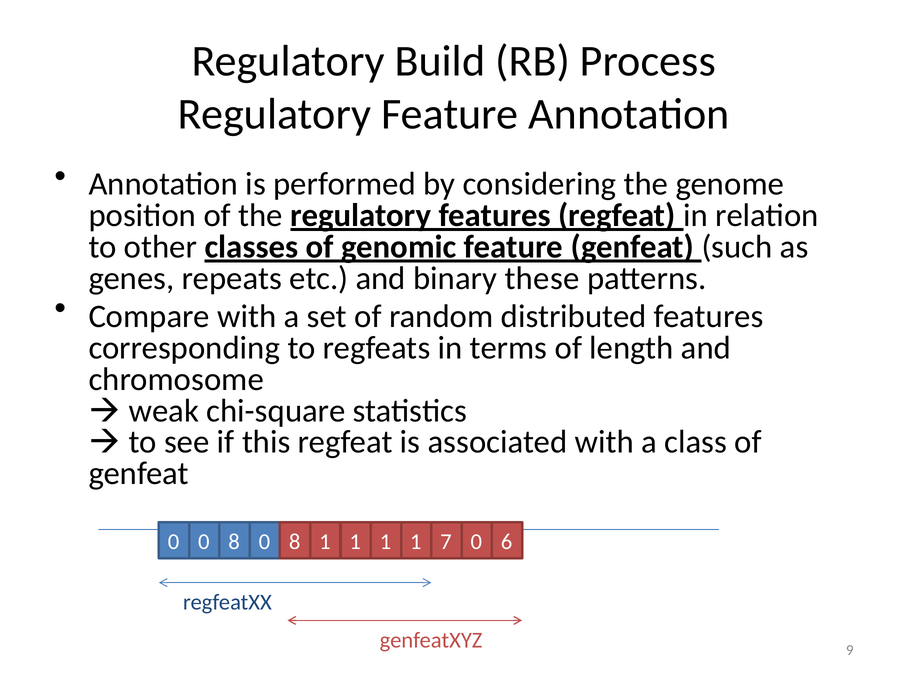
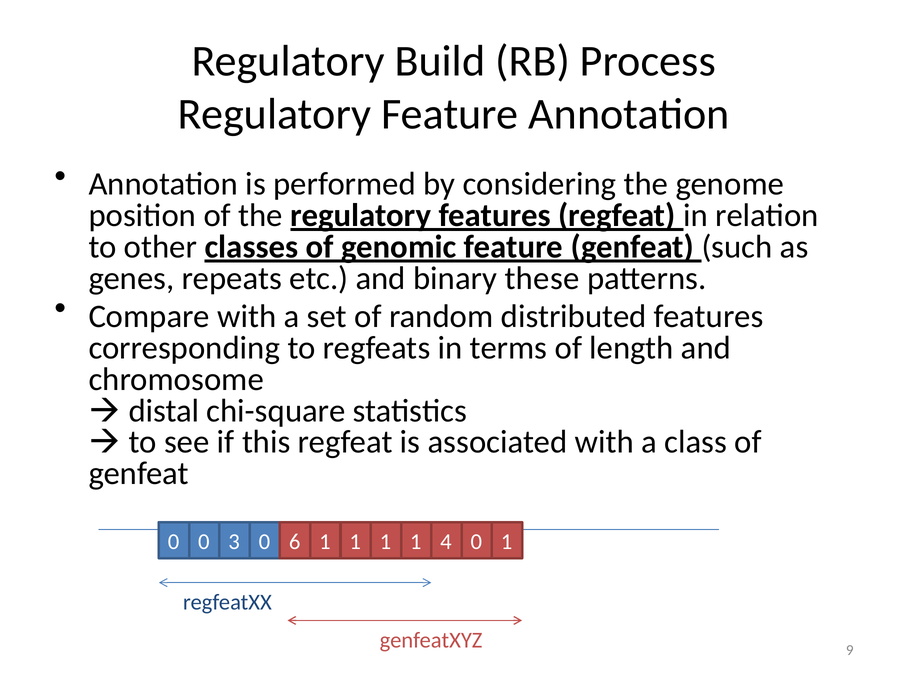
weak: weak -> distal (164, 411)
0 0 8: 8 -> 3 (234, 542)
8: 8 -> 6 (295, 542)
7: 7 -> 4 (446, 542)
0 6: 6 -> 1 (507, 542)
